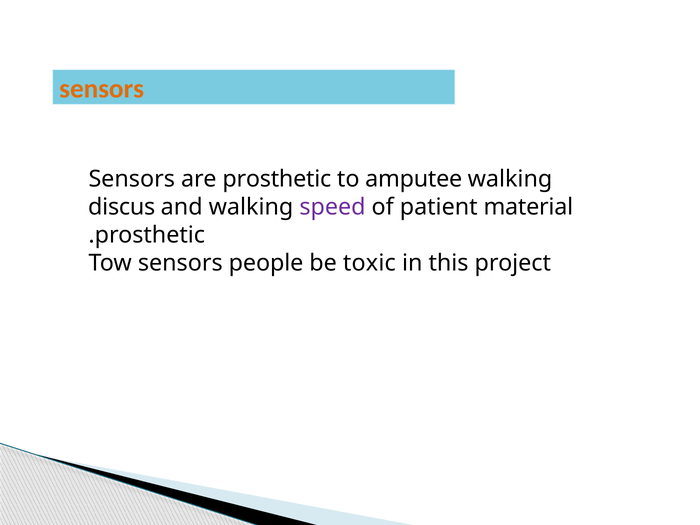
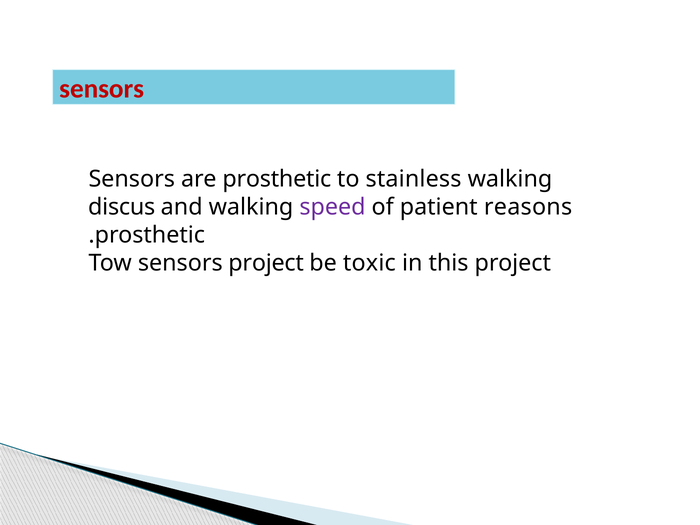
sensors colour: orange -> red (102, 89)
amputee: amputee -> stainless (414, 179)
material: material -> reasons (528, 207)
sensors people: people -> project (266, 263)
